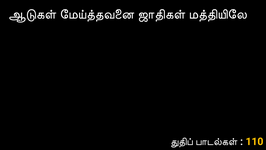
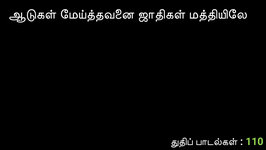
110 colour: yellow -> light green (254, 141)
